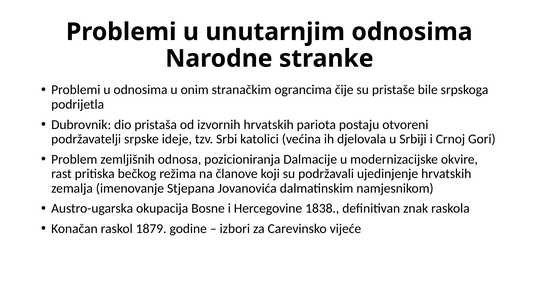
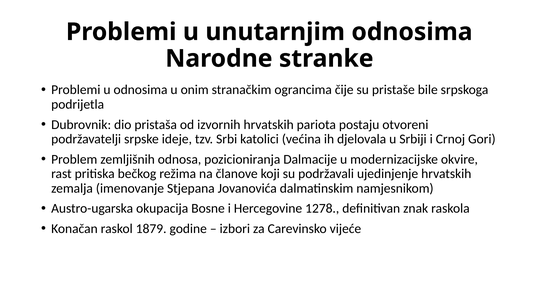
1838: 1838 -> 1278 (322, 209)
